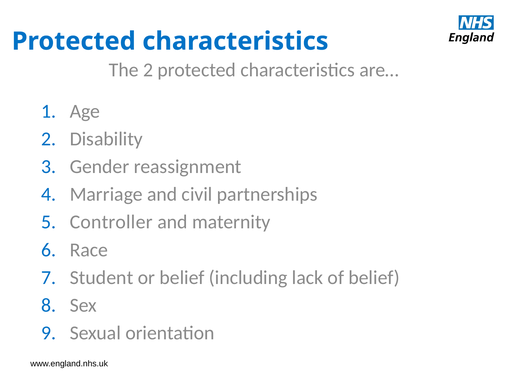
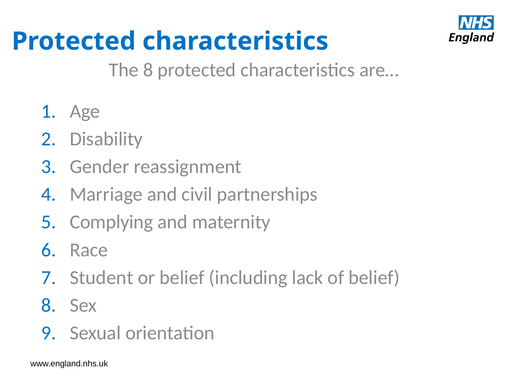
The 2: 2 -> 8 (148, 70)
Controller: Controller -> Complying (111, 222)
